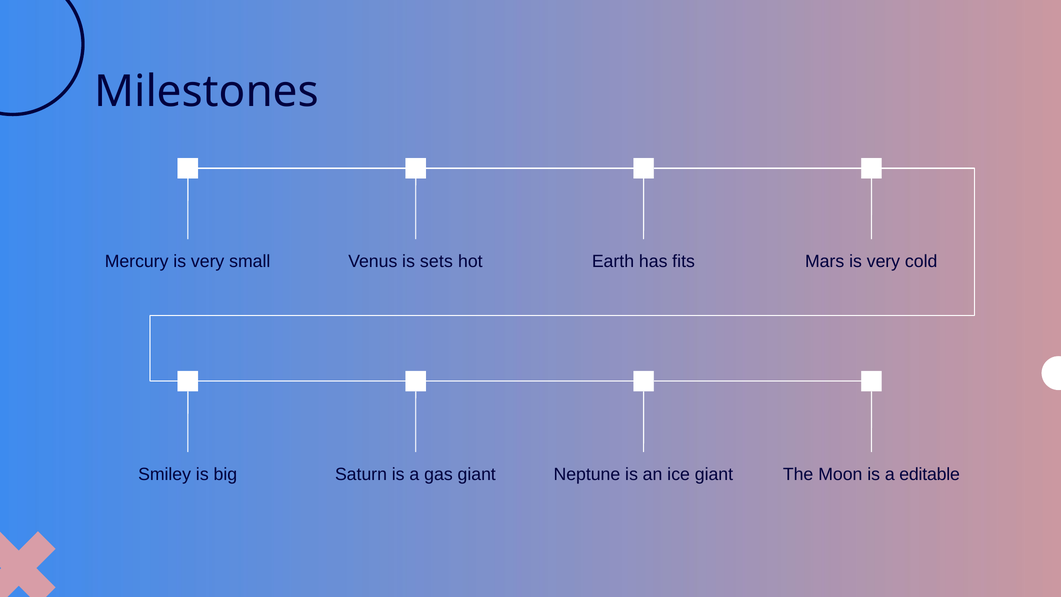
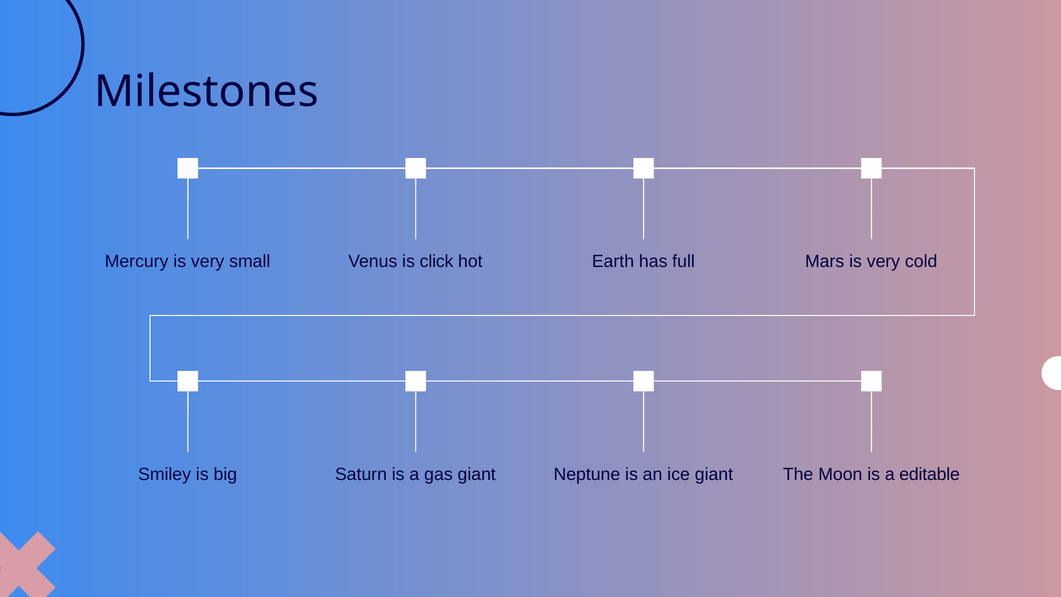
sets: sets -> click (437, 262)
fits: fits -> full (684, 262)
